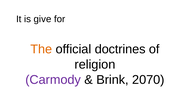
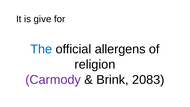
The colour: orange -> blue (41, 49)
doctrines: doctrines -> allergens (120, 49)
2070: 2070 -> 2083 (148, 80)
